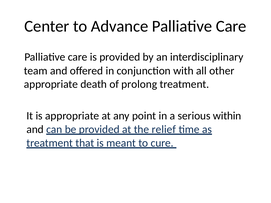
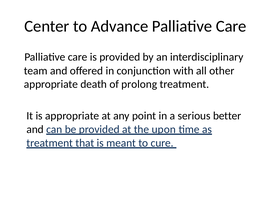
within: within -> better (227, 116)
relief: relief -> upon (164, 130)
